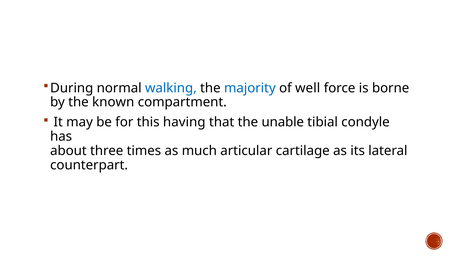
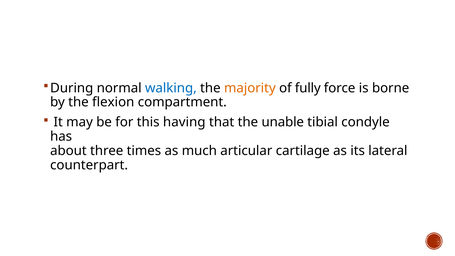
majority colour: blue -> orange (250, 88)
well: well -> fully (308, 88)
known: known -> flexion (113, 102)
